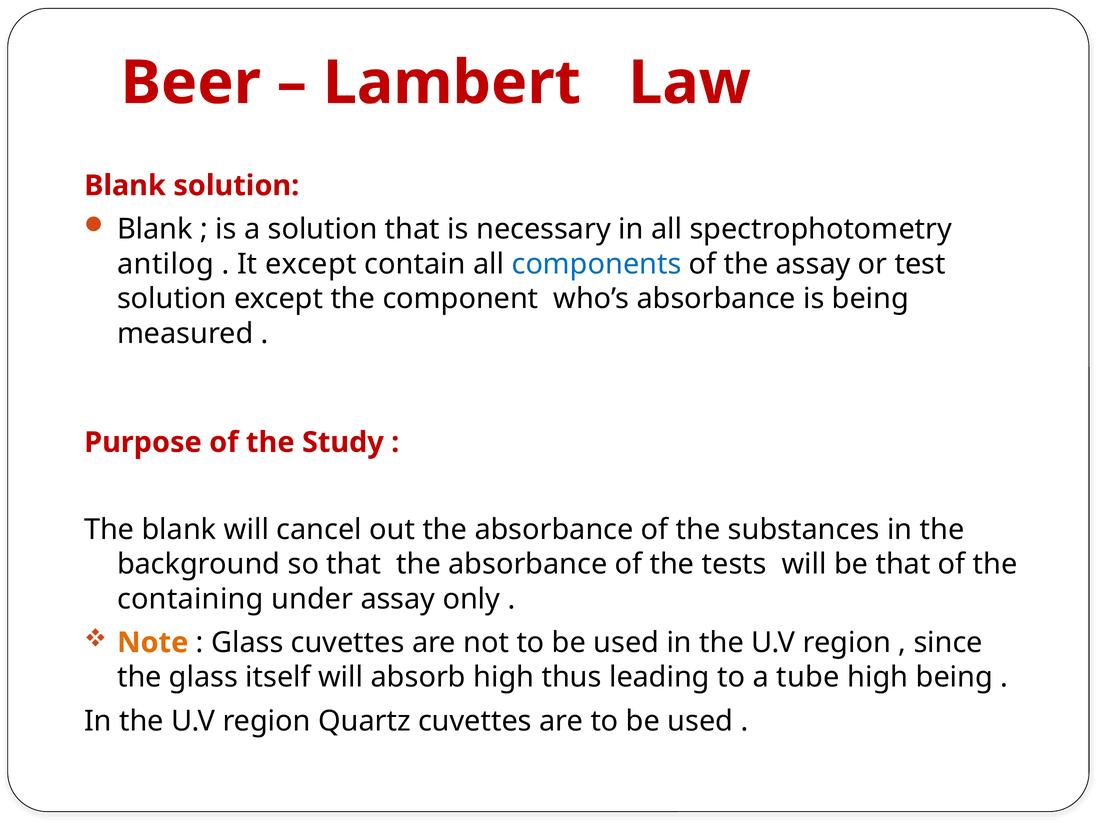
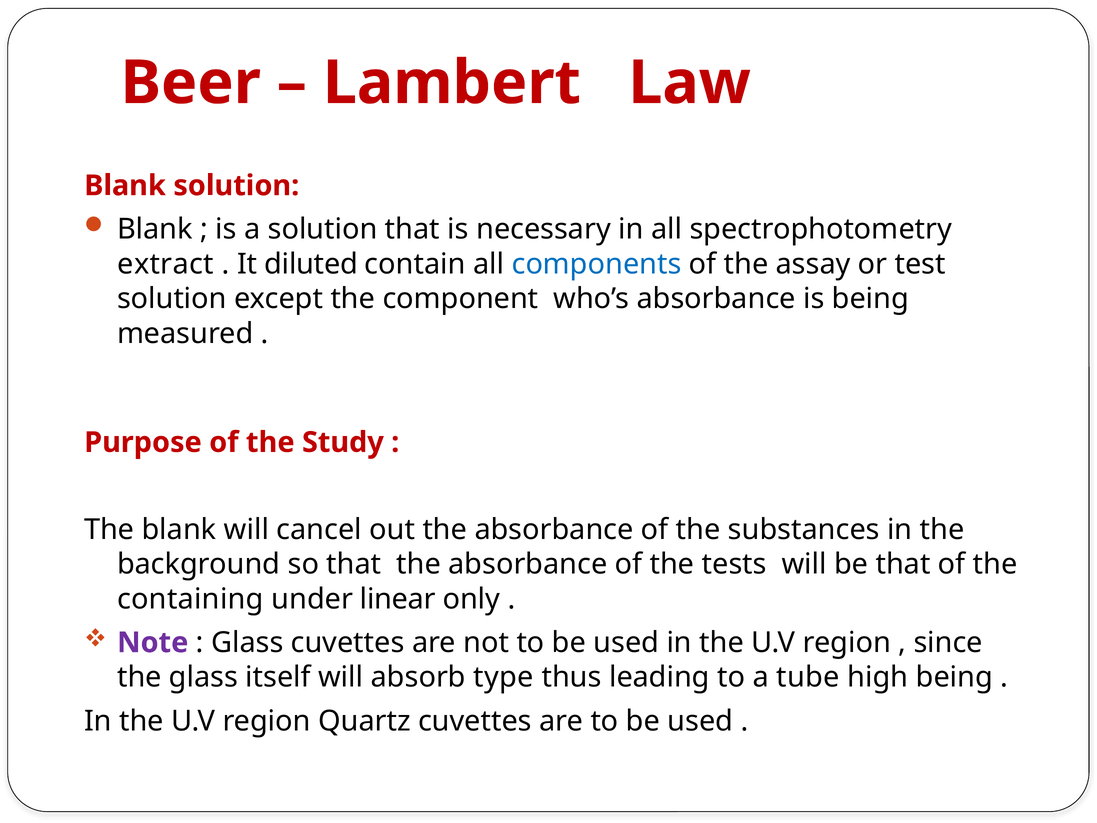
antilog: antilog -> extract (166, 264)
It except: except -> diluted (311, 264)
under assay: assay -> linear (398, 599)
Note colour: orange -> purple (153, 642)
absorb high: high -> type (504, 677)
